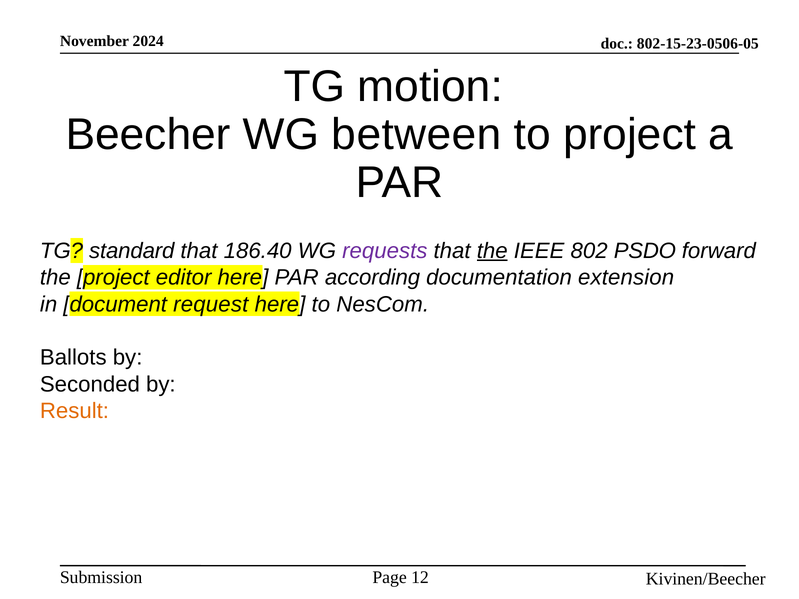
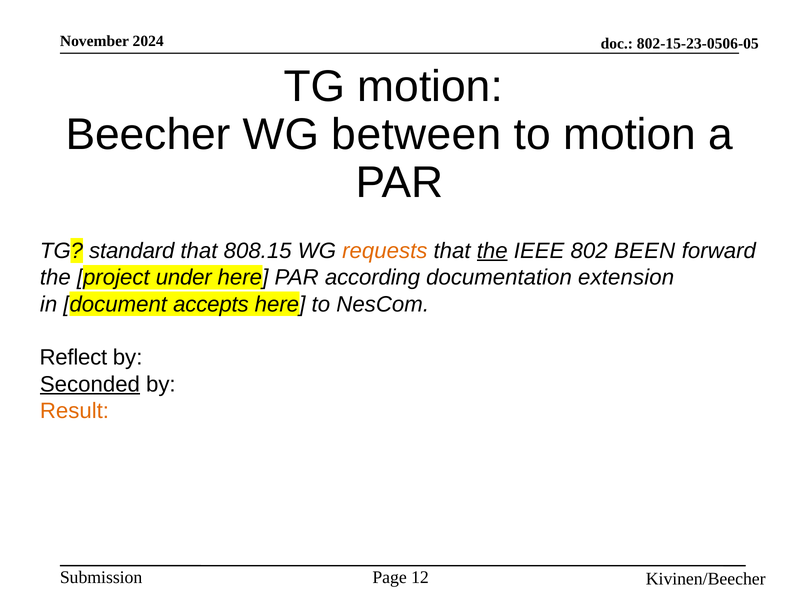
to project: project -> motion (630, 135)
186.40: 186.40 -> 808.15 (258, 251)
requests colour: purple -> orange (385, 251)
PSDO: PSDO -> BEEN (645, 251)
editor: editor -> under (184, 278)
request: request -> accepts (211, 304)
Ballots: Ballots -> Reflect (73, 358)
Seconded underline: none -> present (90, 384)
